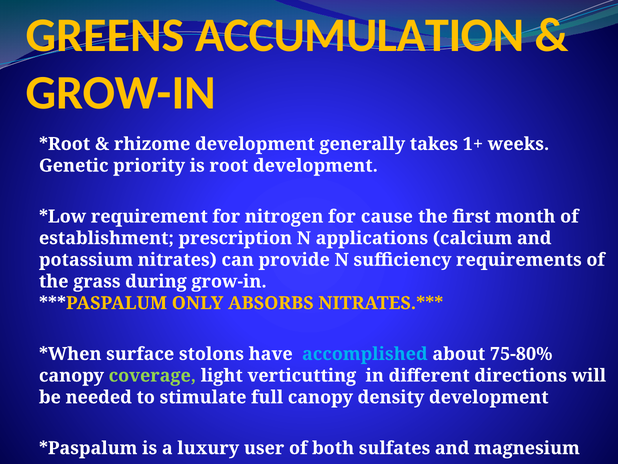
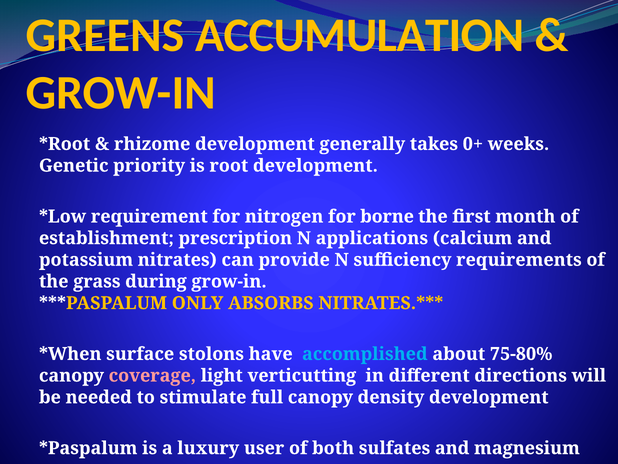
1+: 1+ -> 0+ (473, 144)
cause: cause -> borne (387, 216)
coverage colour: light green -> pink (152, 375)
